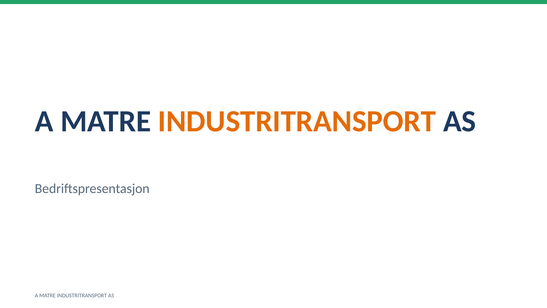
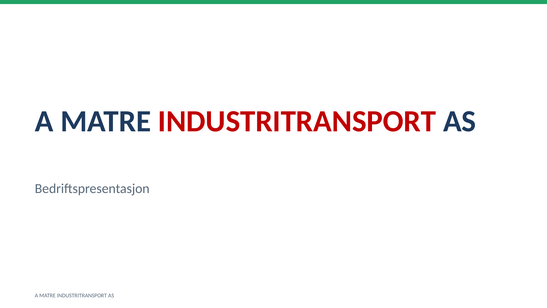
INDUSTRITRANSPORT colour: orange -> red (297, 121)
